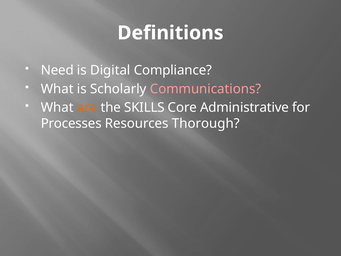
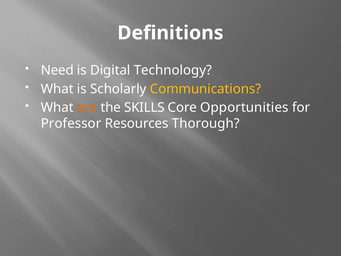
Compliance: Compliance -> Technology (173, 70)
Communications colour: pink -> yellow (206, 89)
Administrative: Administrative -> Opportunities (244, 107)
Processes: Processes -> Professor (71, 123)
